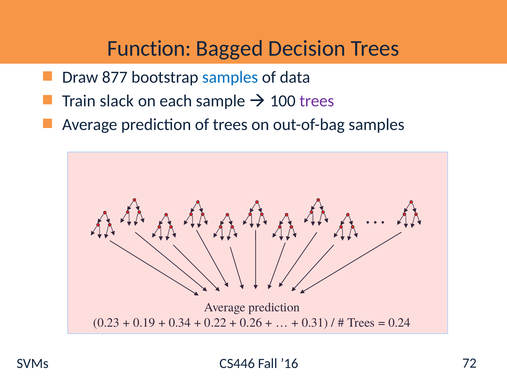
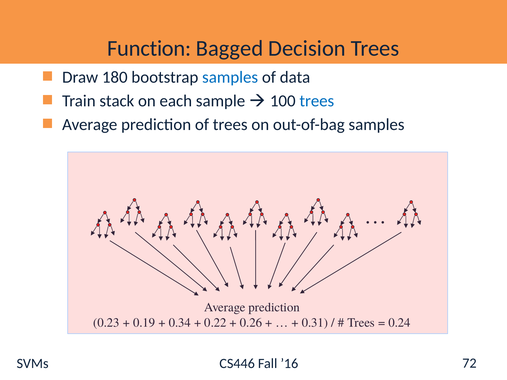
877: 877 -> 180 (115, 77)
slack: slack -> stack (117, 101)
trees colour: purple -> blue (317, 101)
